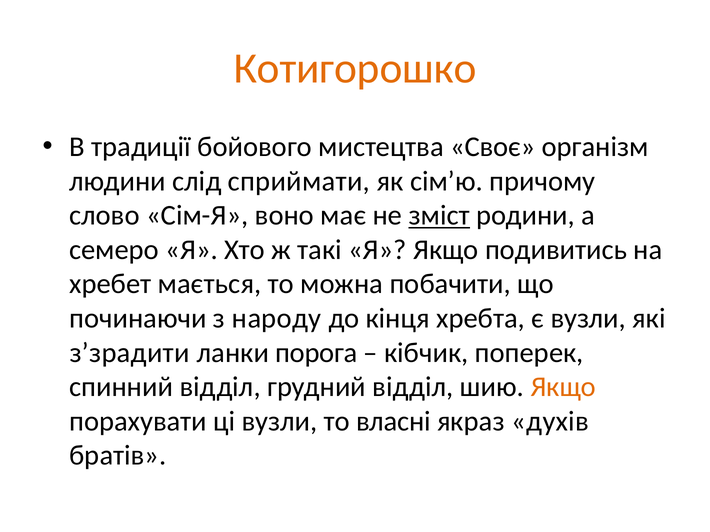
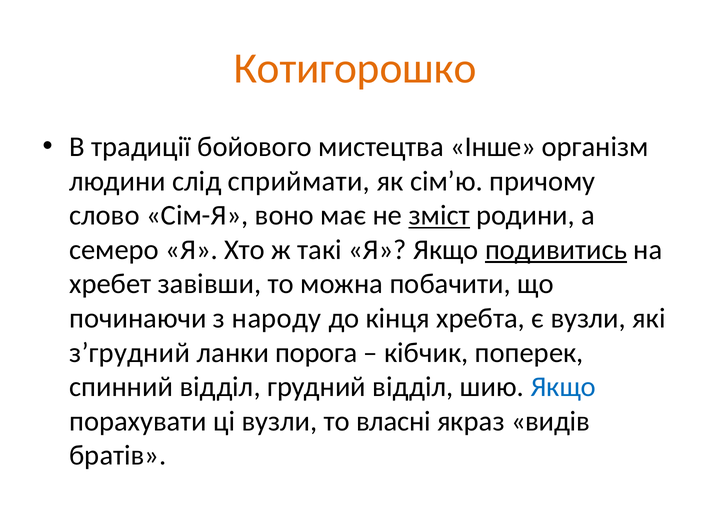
Своє: Своє -> Інше (493, 147)
подивитись underline: none -> present (556, 250)
мається: мається -> завівши (210, 284)
з’зрадити: з’зрадити -> з’грудний (130, 353)
Якщо colour: orange -> blue (563, 387)
духів: духів -> видів (550, 422)
